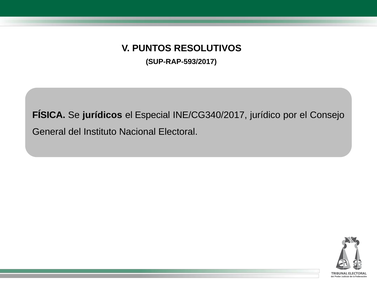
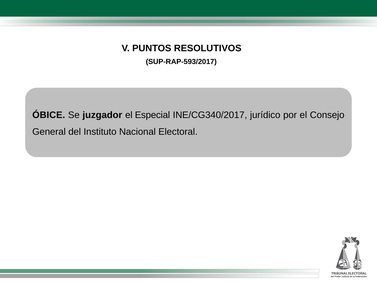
FÍSICA: FÍSICA -> ÓBICE (49, 115)
jurídicos: jurídicos -> juzgador (102, 115)
